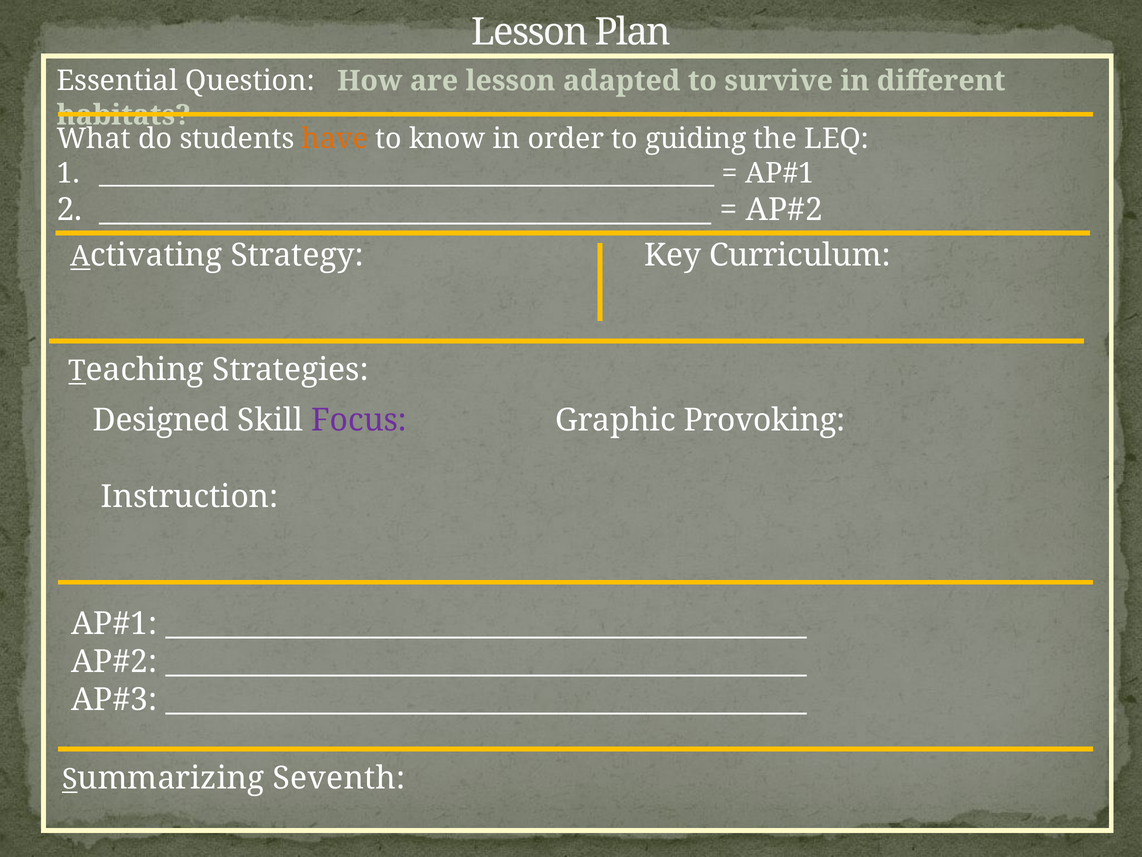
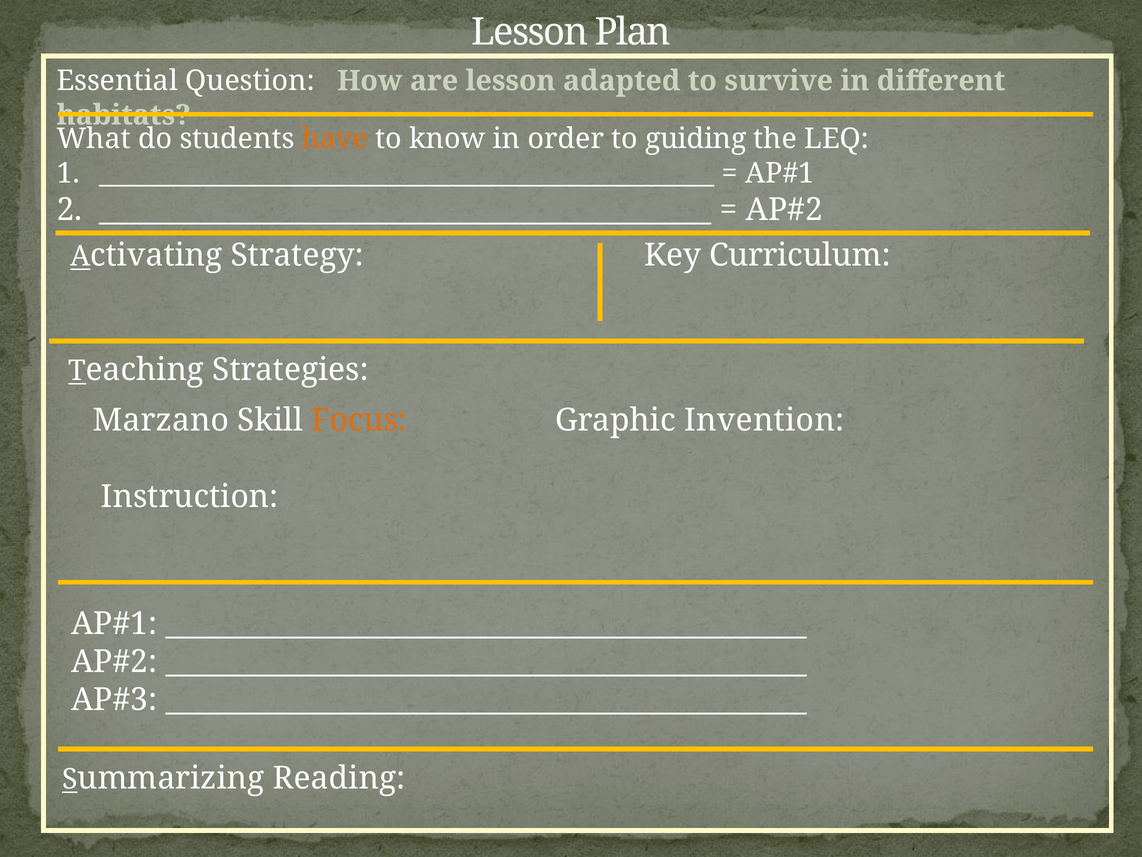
Designed: Designed -> Marzano (161, 420)
Focus colour: purple -> orange (359, 420)
Provoking: Provoking -> Invention (764, 420)
Seventh: Seventh -> Reading (339, 778)
